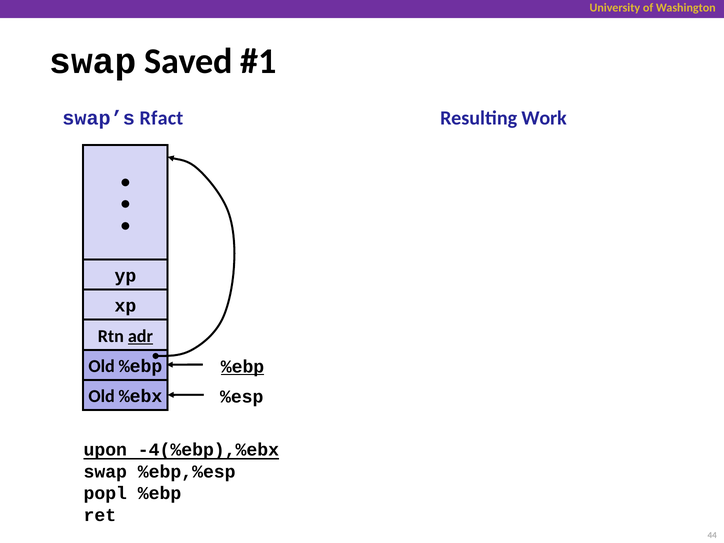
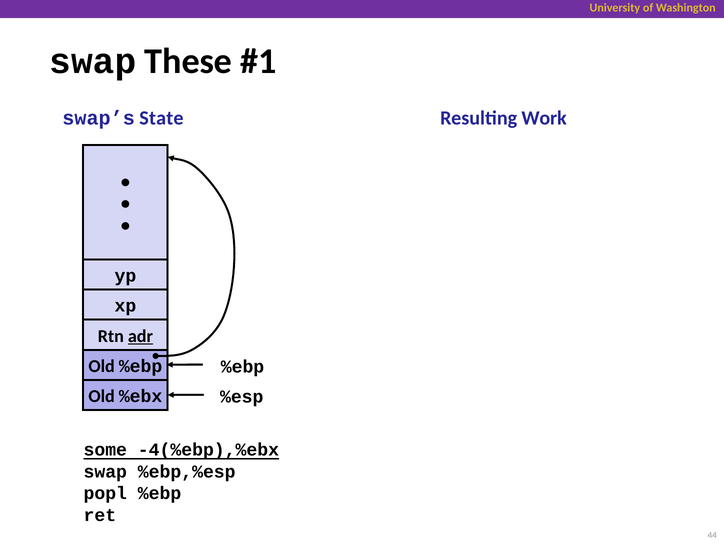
Saved: Saved -> These (188, 61)
Rfact: Rfact -> State (161, 118)
%ebp underline: present -> none (243, 367)
upon: upon -> some (105, 450)
